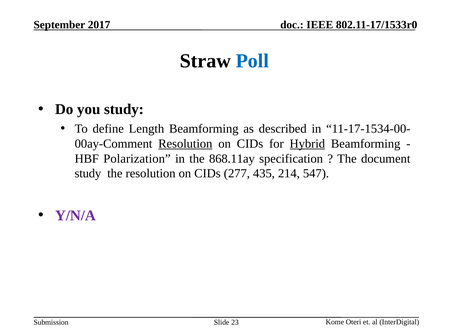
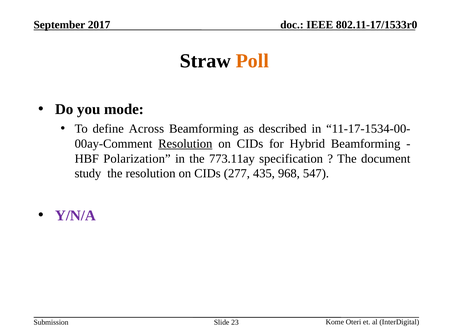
Poll colour: blue -> orange (252, 61)
you study: study -> mode (124, 110)
Length: Length -> Across (146, 129)
Hybrid underline: present -> none (307, 144)
868.11ay: 868.11ay -> 773.11ay (232, 159)
214: 214 -> 968 (289, 174)
